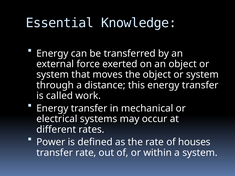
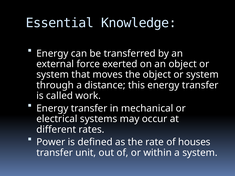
transfer rate: rate -> unit (86, 153)
